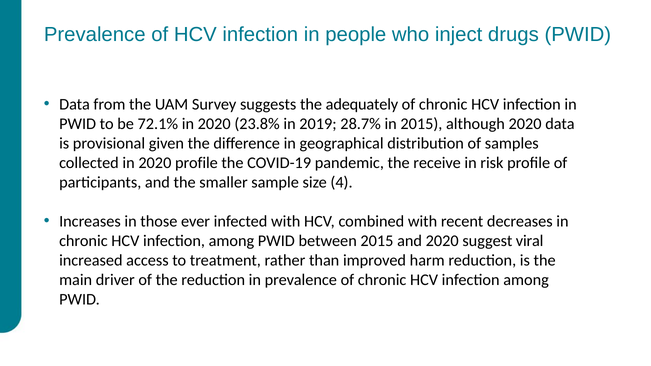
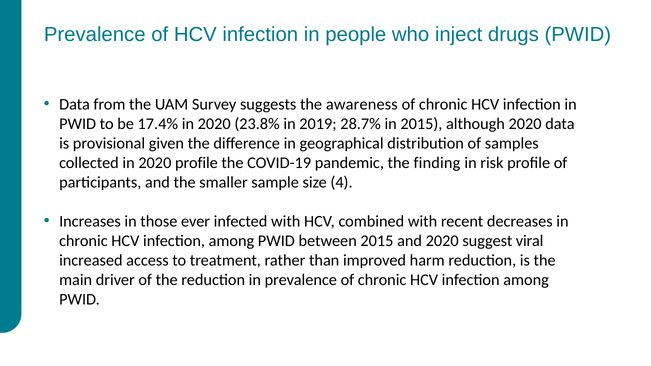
adequately: adequately -> awareness (362, 104)
72.1%: 72.1% -> 17.4% (158, 124)
receive: receive -> finding (437, 163)
